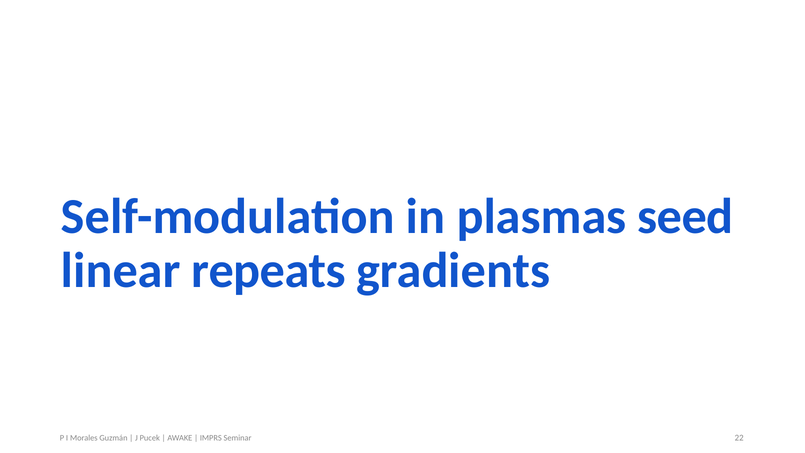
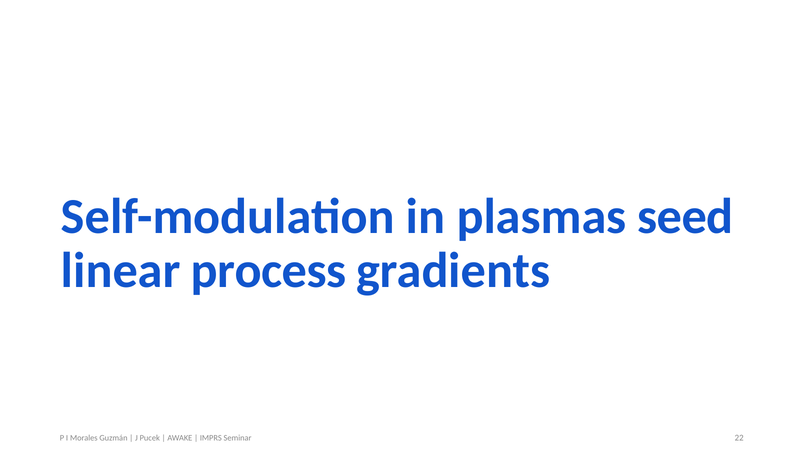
repeats: repeats -> process (269, 271)
